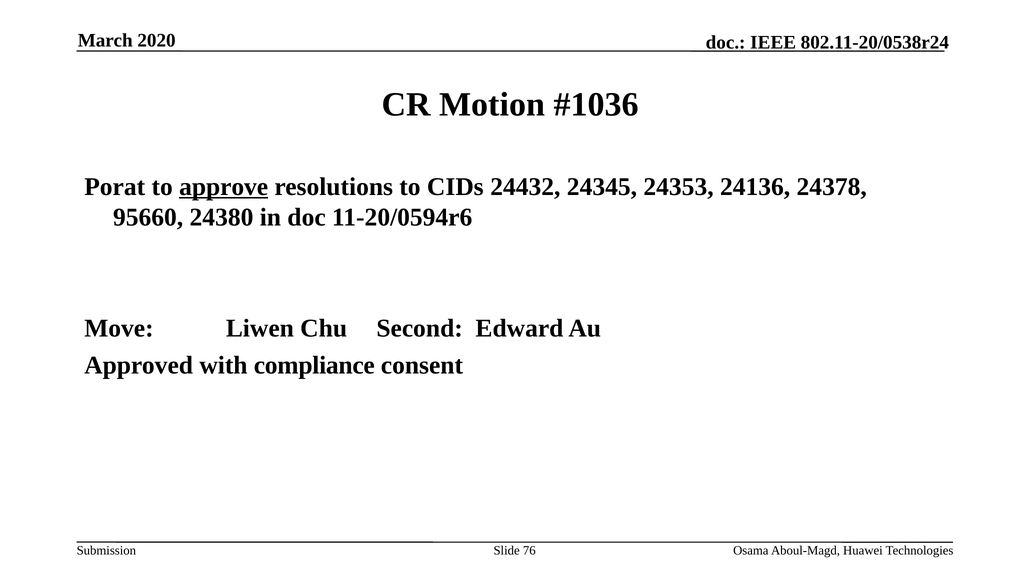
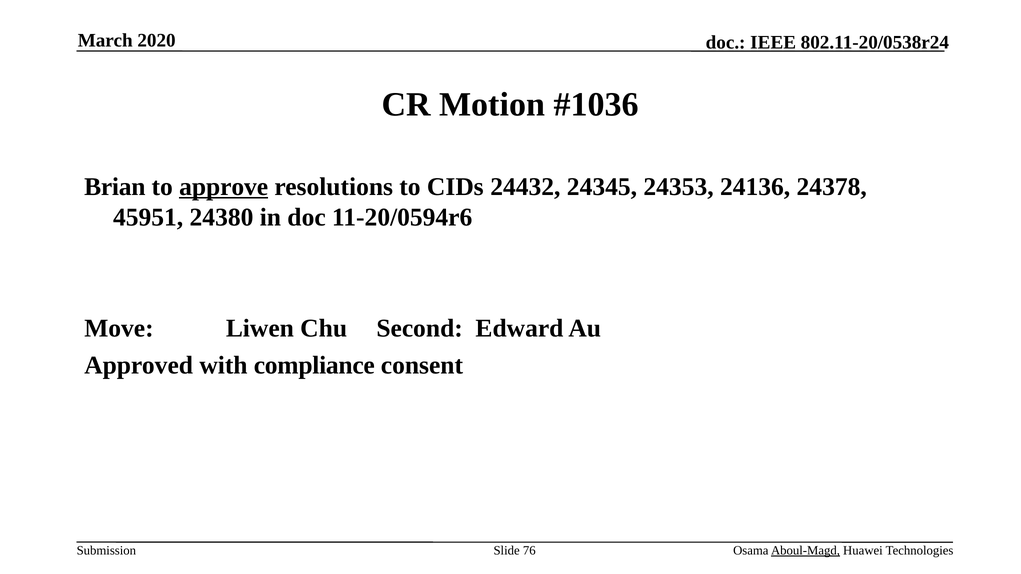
Porat: Porat -> Brian (115, 187)
95660: 95660 -> 45951 (148, 217)
Aboul-Magd underline: none -> present (805, 551)
